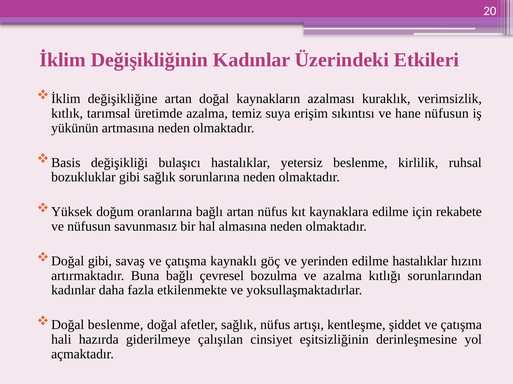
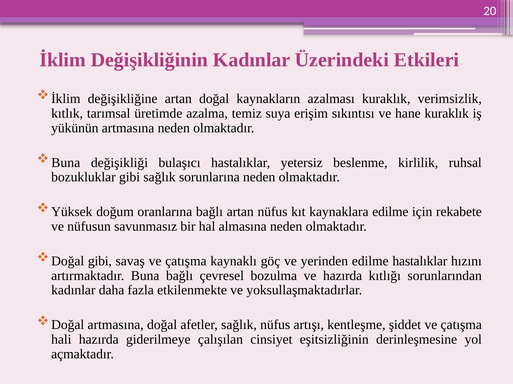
hane nüfusun: nüfusun -> kuraklık (447, 114)
Basis: Basis -> Buna (66, 163)
ve azalma: azalma -> hazırda (343, 276)
Doğal beslenme: beslenme -> artmasına (116, 325)
